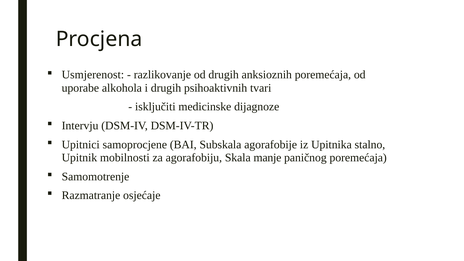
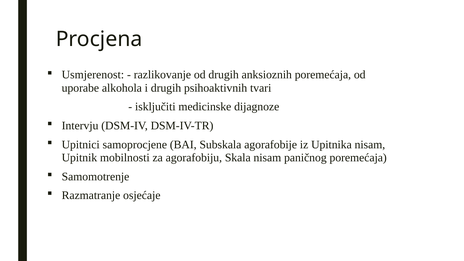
Upitnika stalno: stalno -> nisam (370, 145)
Skala manje: manje -> nisam (267, 158)
